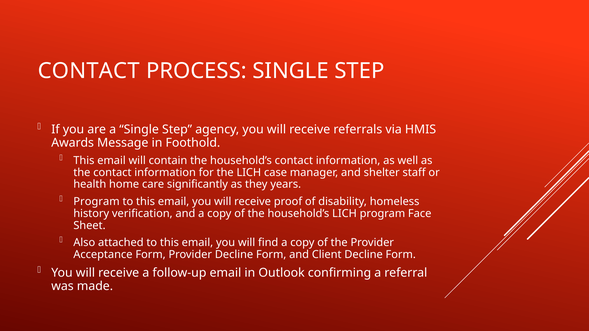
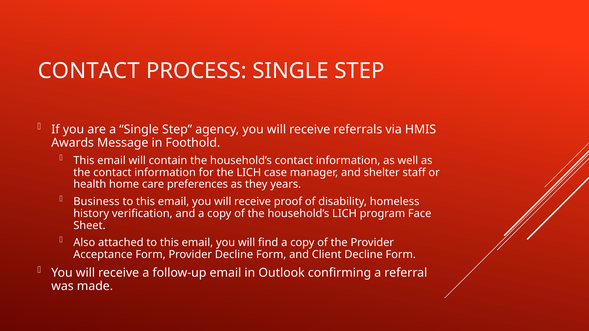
significantly: significantly -> preferences (197, 185)
Program: Program -> Business (96, 202)
